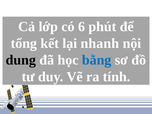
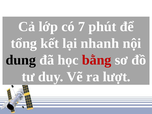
6: 6 -> 7 (82, 27)
bằng colour: blue -> red (97, 60)
tính: tính -> lượt (117, 77)
